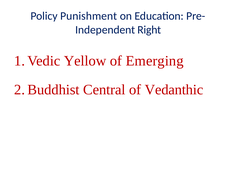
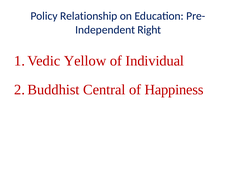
Punishment: Punishment -> Relationship (89, 16)
Emerging: Emerging -> Individual (155, 61)
Vedanthic: Vedanthic -> Happiness (174, 90)
